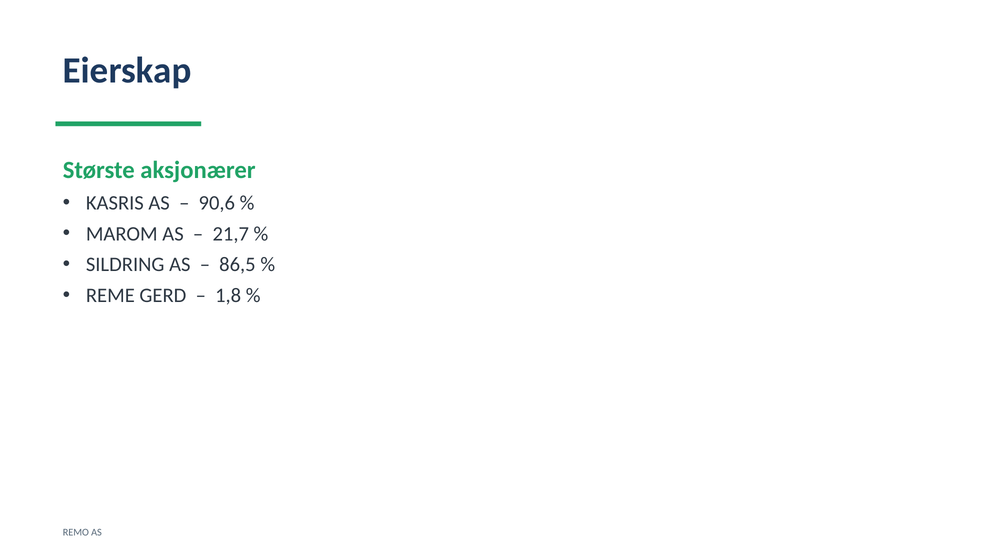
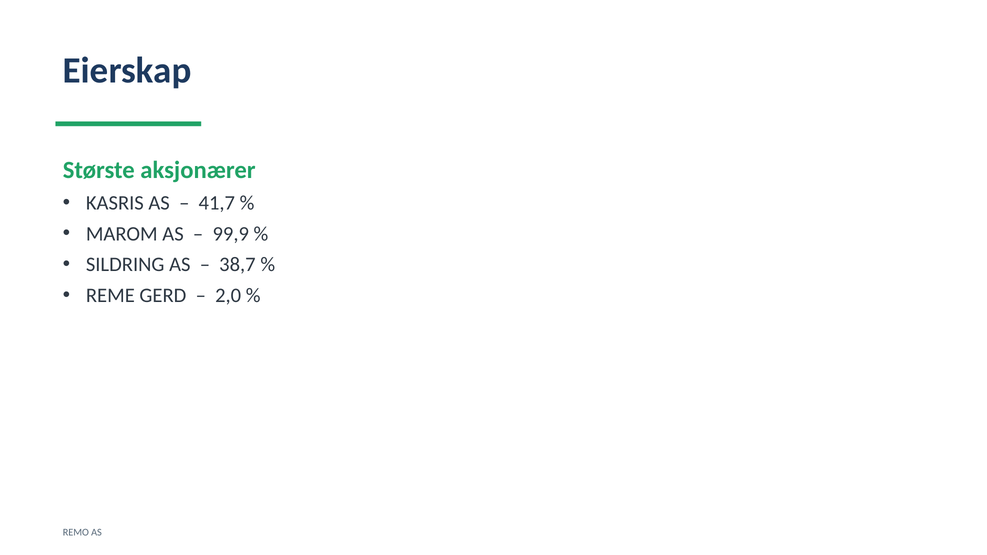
90,6: 90,6 -> 41,7 (217, 203)
21,7: 21,7 -> 99,9 (231, 234)
86,5: 86,5 -> 38,7 (237, 265)
1,8: 1,8 -> 2,0 (228, 296)
